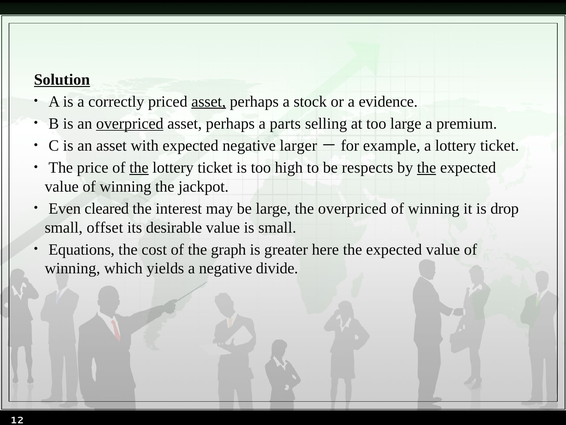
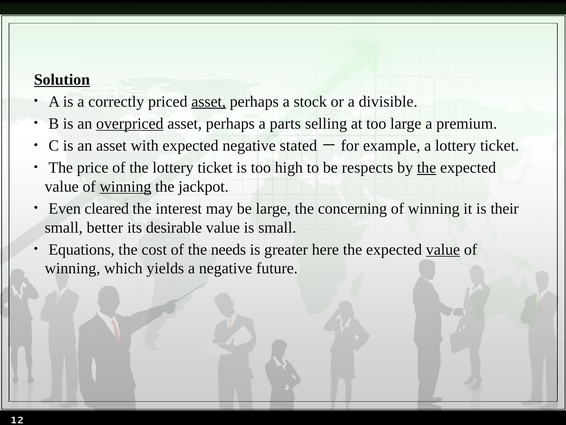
evidence: evidence -> divisible (388, 101)
larger: larger -> stated (298, 145)
the underline: present -> none (139, 167)
winning underline: none -> present (125, 186)
the overpriced: overpriced -> concerning (352, 208)
drop: drop -> their (505, 208)
offset: offset -> better (105, 227)
graph: graph -> needs (229, 249)
value underline: none -> present (443, 249)
divide: divide -> future (277, 268)
